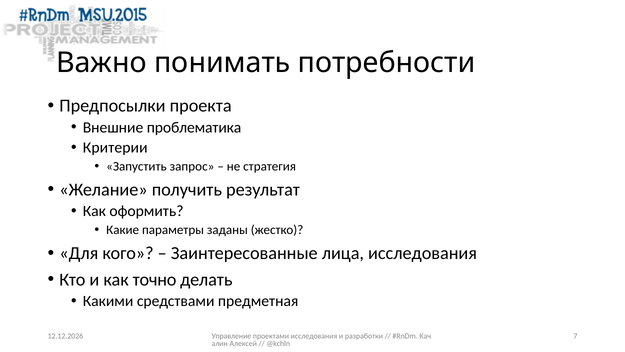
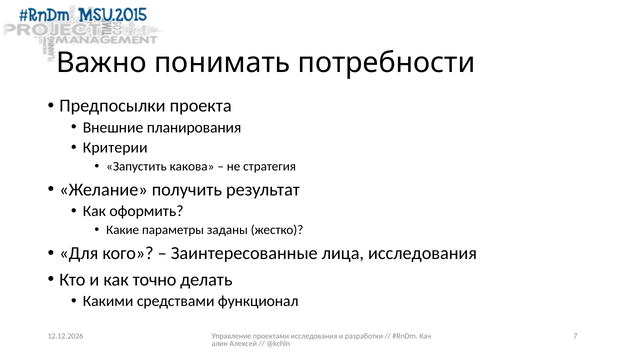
проблематика: проблематика -> планирования (194, 127)
запрос: запрос -> какова (192, 166)
предметная: предметная -> функционал (258, 301)
